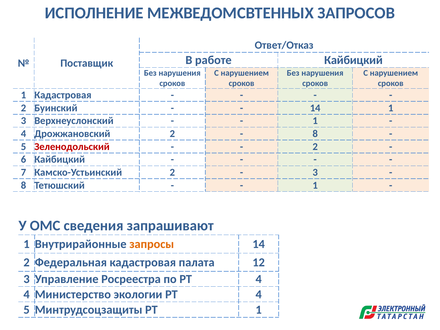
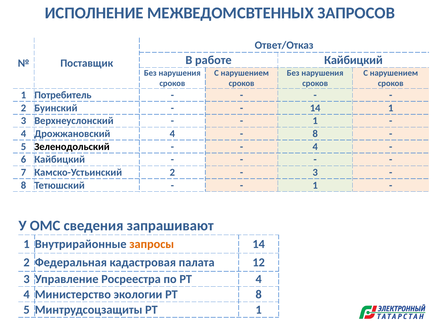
1 Кадастровая: Кадастровая -> Потребитель (63, 95)
Дрожжановский 2: 2 -> 4 (172, 134)
Зеленодольский colour: red -> black (72, 147)
2: 2 -> 4 (315, 147)
экологии РТ 4: 4 -> 8 (259, 294)
